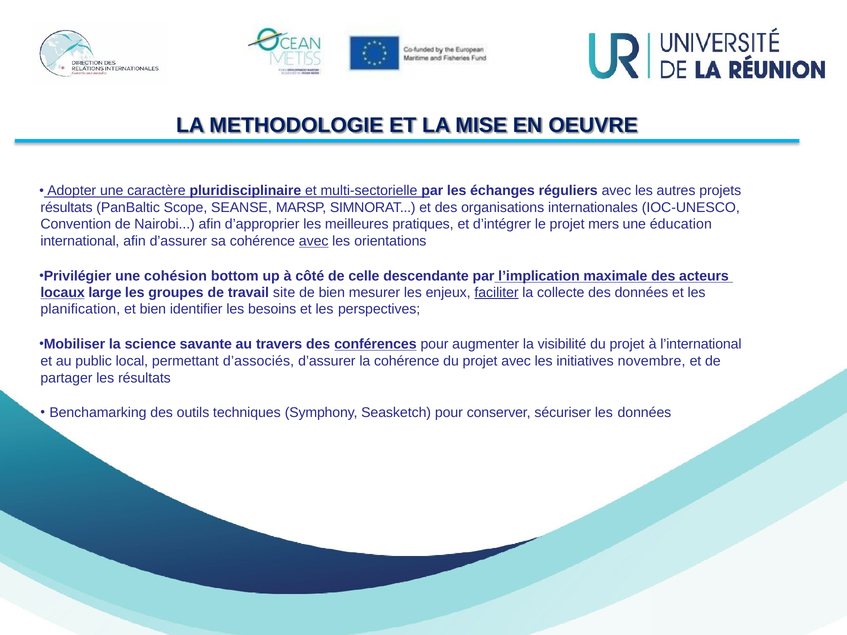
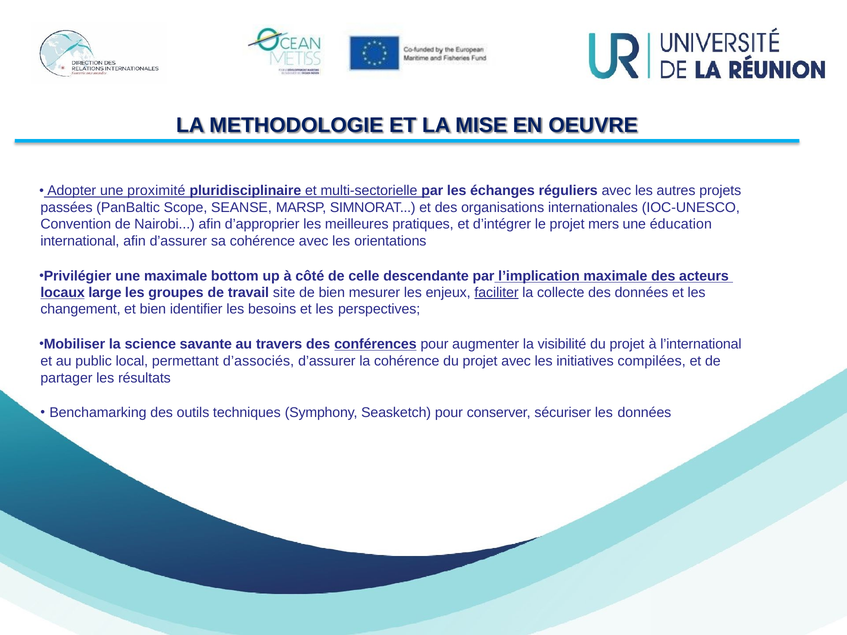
caractère: caractère -> proximité (156, 191)
résultats: résultats -> passées (67, 208)
avec underline: present -> none (314, 241)
une cohésion: cohésion -> maximale (176, 276)
planification: planification -> changement (80, 309)
novembre: novembre -> compilées (652, 361)
